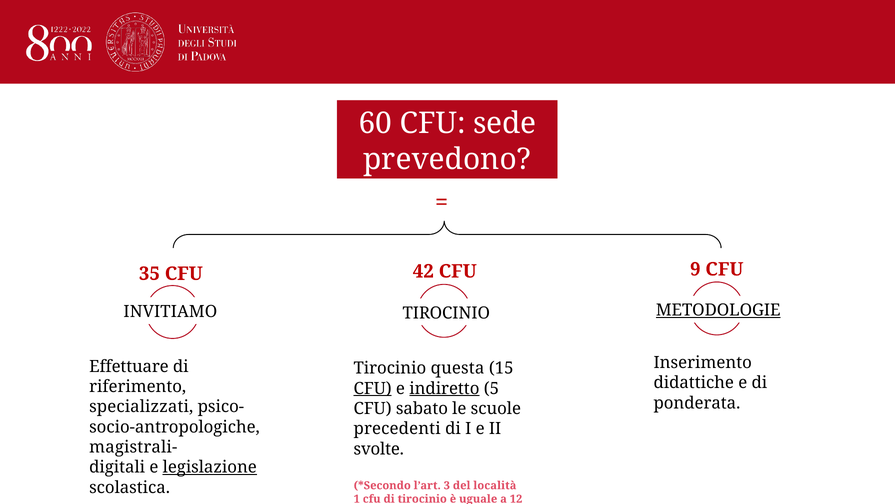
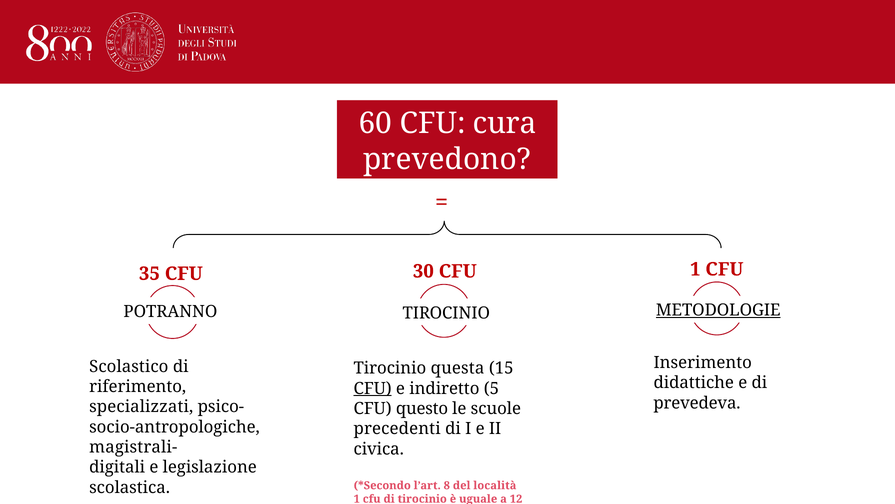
sede: sede -> cura (505, 123)
42: 42 -> 30 (423, 271)
CFU 9: 9 -> 1 (695, 269)
INVITIAMO: INVITIAMO -> POTRANNO (170, 311)
Effettuare: Effettuare -> Scolastico (129, 366)
indiretto underline: present -> none (444, 388)
ponderata: ponderata -> prevedeva (697, 403)
sabato: sabato -> questo (422, 408)
svolte: svolte -> civica (379, 448)
legislazione underline: present -> none (210, 467)
3: 3 -> 8 (447, 485)
